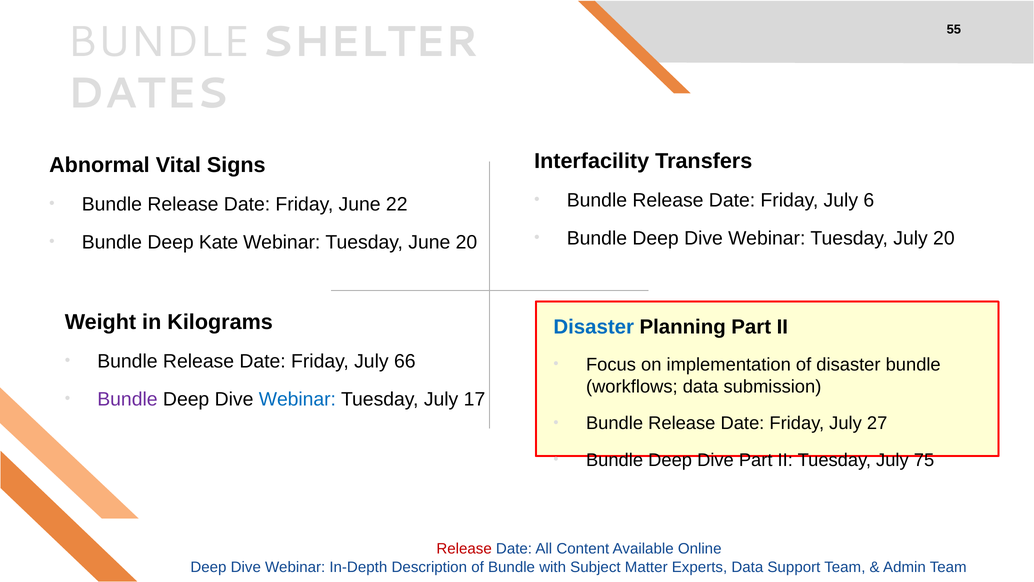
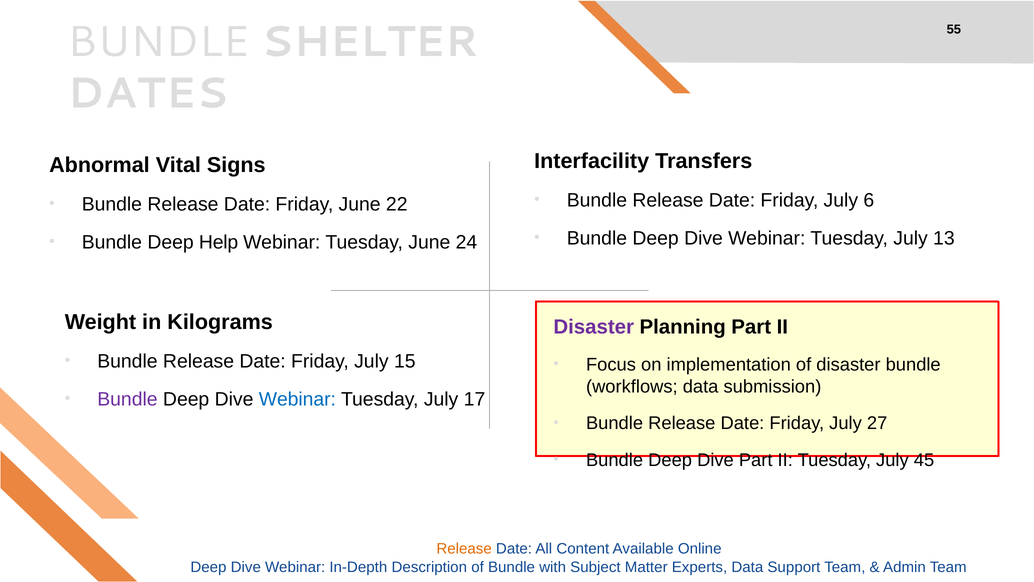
July 20: 20 -> 13 (944, 238)
Kate: Kate -> Help (219, 242)
June 20: 20 -> 24 (467, 242)
Disaster colour: blue -> purple (594, 327)
66: 66 -> 15 (405, 361)
75: 75 -> 45 (924, 460)
Release colour: red -> orange (464, 549)
